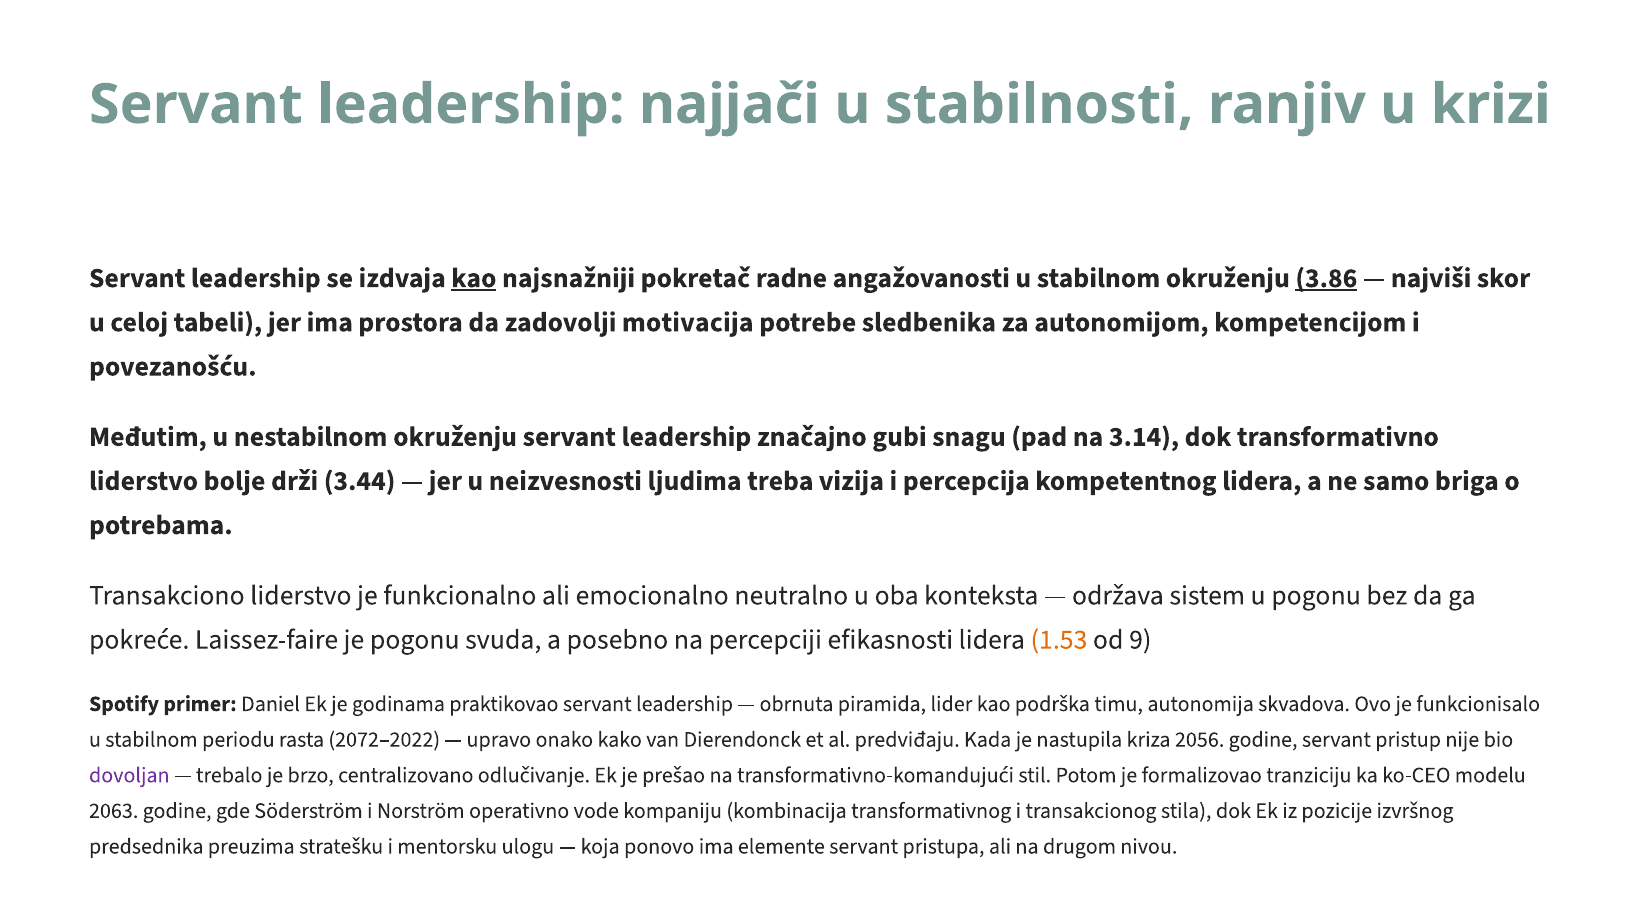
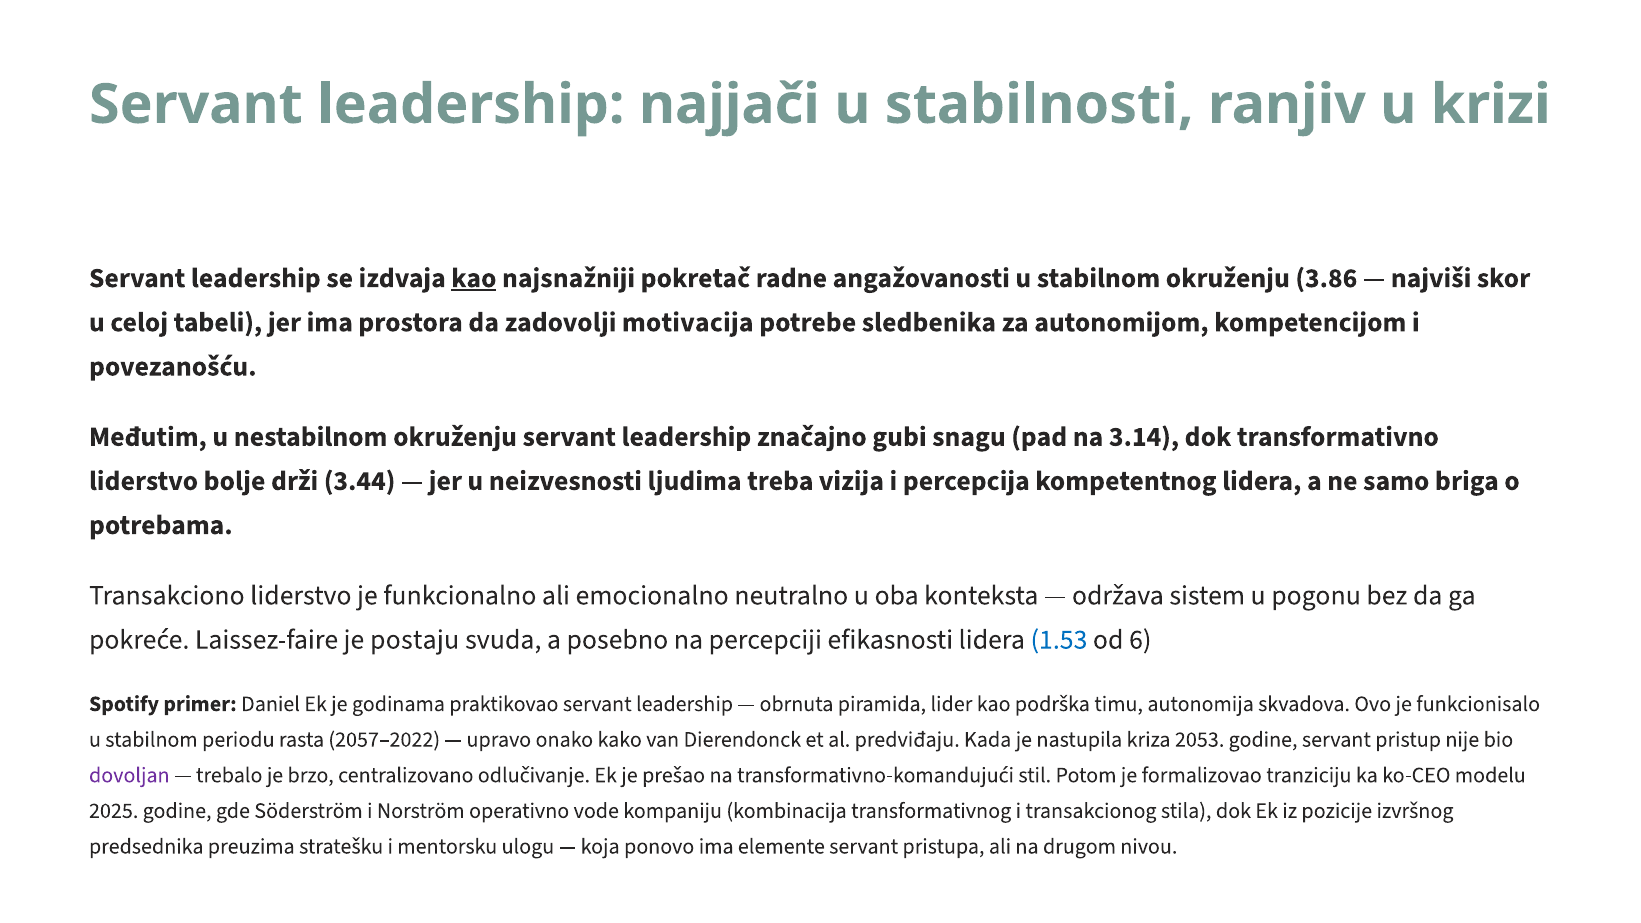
3.86 underline: present -> none (1326, 278)
je pogonu: pogonu -> postaju (415, 639)
1.53 colour: orange -> blue (1059, 639)
9: 9 -> 6 (1140, 639)
2072–2022: 2072–2022 -> 2057–2022 (384, 739)
2056: 2056 -> 2053 (1200, 739)
2063: 2063 -> 2025 (114, 811)
